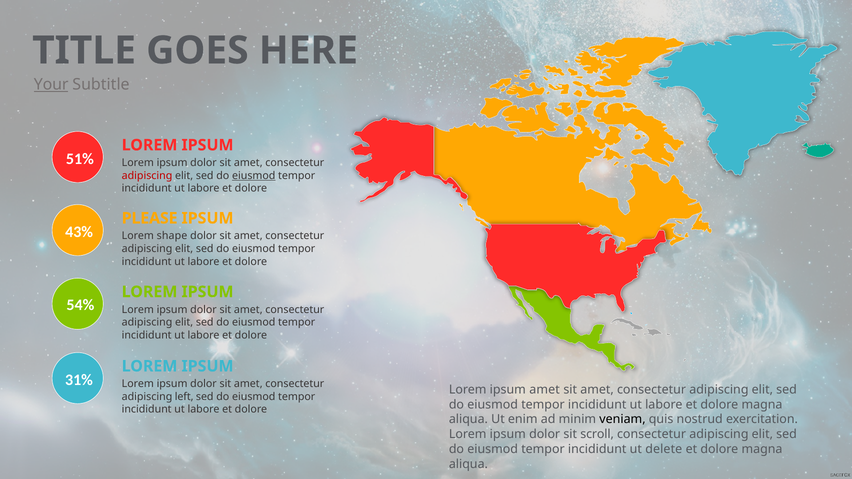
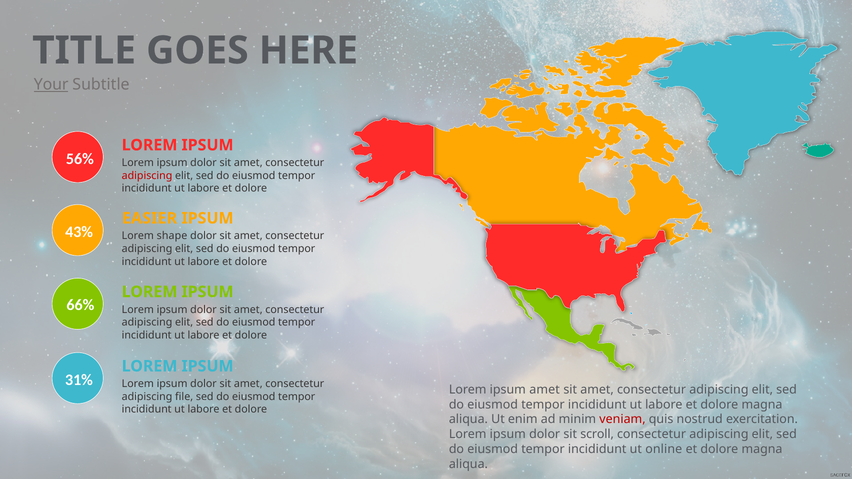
51%: 51% -> 56% (80, 159)
eiusmod underline: present -> none (254, 176)
PLEASE: PLEASE -> EASIER (149, 218)
54%: 54% -> 66% (80, 305)
left: left -> file (184, 397)
veniam colour: black -> red (622, 420)
delete: delete -> online (664, 449)
